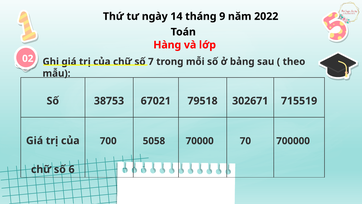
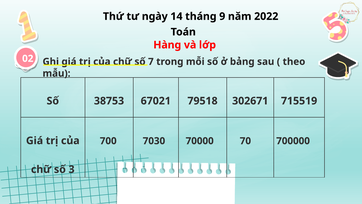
5058: 5058 -> 7030 (154, 141)
6: 6 -> 3 (72, 169)
